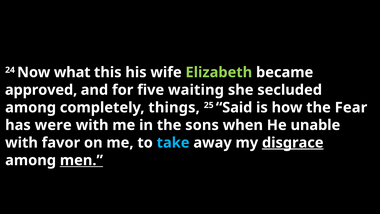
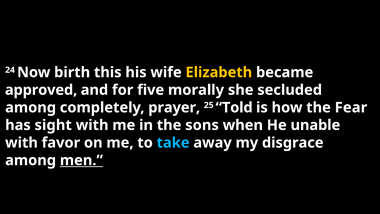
what: what -> birth (72, 72)
Elizabeth colour: light green -> yellow (219, 72)
waiting: waiting -> morally (196, 90)
things: things -> prayer (174, 107)
Said: Said -> Told (234, 107)
were: were -> sight (53, 125)
disgrace underline: present -> none (293, 143)
